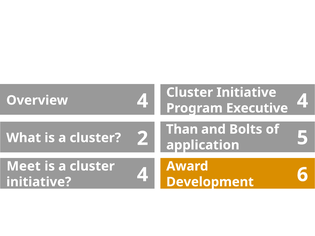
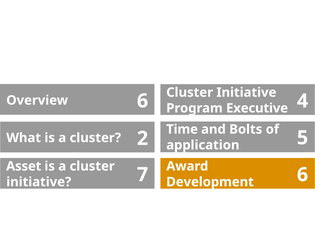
Overview 4: 4 -> 6 (143, 101)
Than: Than -> Time (182, 129)
Meet: Meet -> Asset (24, 166)
initiative 4: 4 -> 7 (143, 175)
